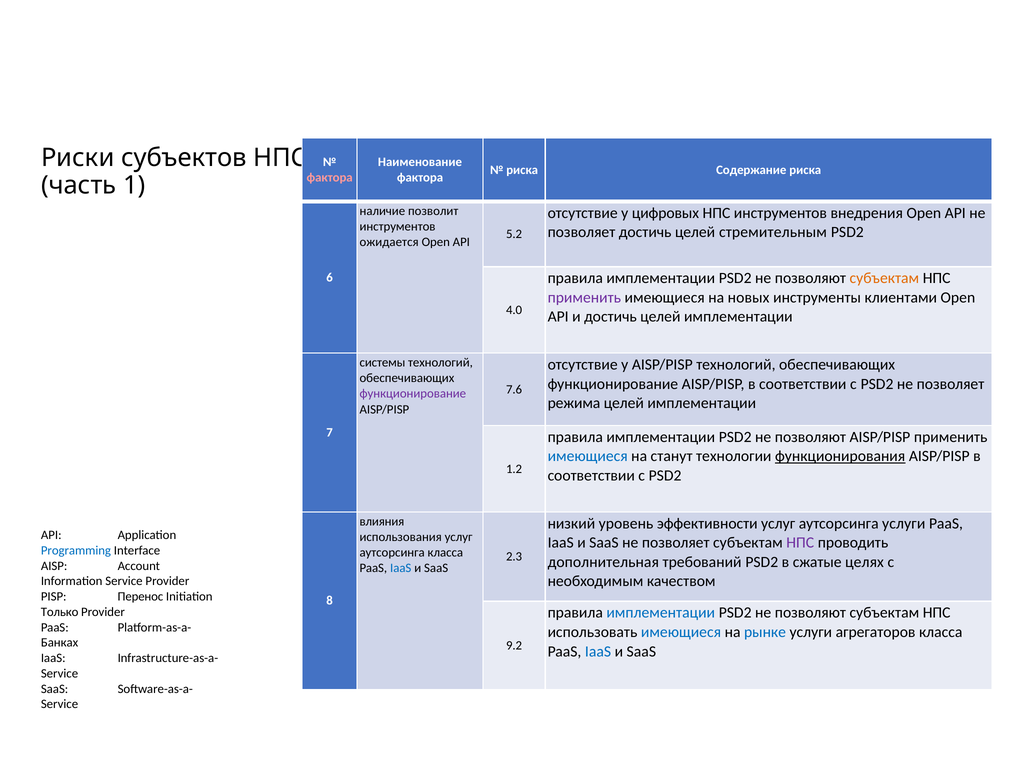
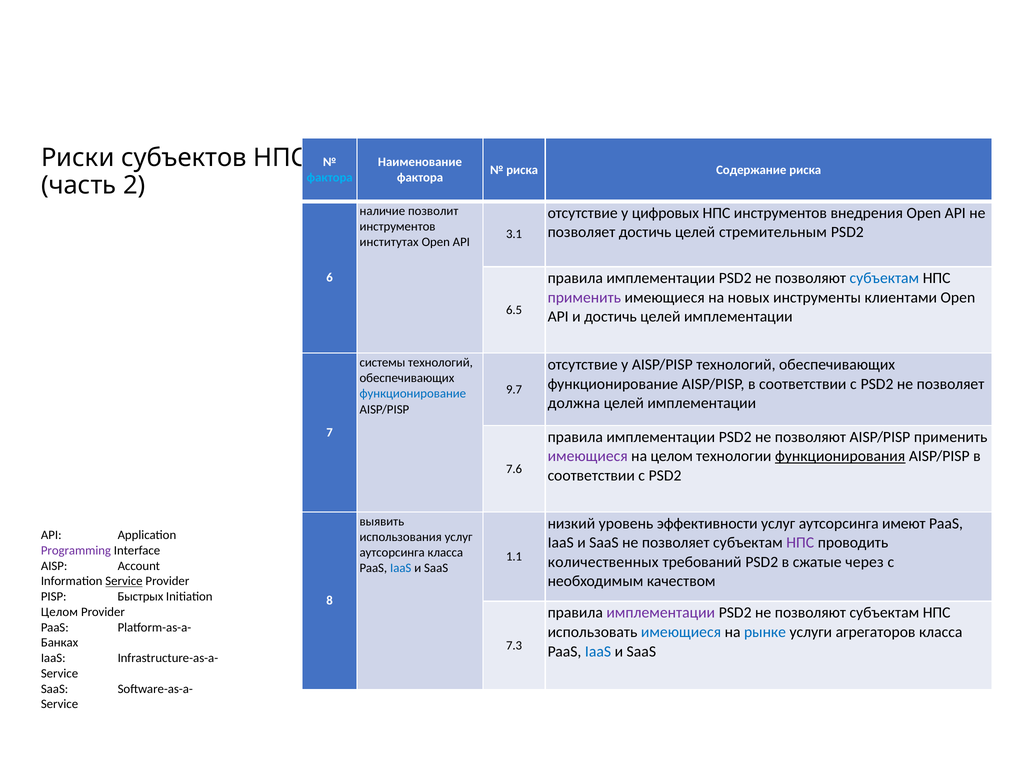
фактора colour: pink -> light blue (330, 178)
1: 1 -> 2 (134, 185)
5.2: 5.2 -> 3.1 (514, 234)
ожидается: ожидается -> институтах (389, 242)
субъектам colour: orange -> blue (884, 278)
4.0: 4.0 -> 6.5 (514, 310)
7.6: 7.6 -> 9.7 (514, 390)
функционирование colour: purple -> blue (413, 394)
режима: режима -> должна (574, 403)
имеющиеся colour: blue -> purple (588, 456)
на станут: станут -> целом (672, 456)
1.2: 1.2 -> 7.6 (514, 469)
влияния: влияния -> выявить (382, 522)
аутсорсинга услуги: услуги -> имеют (904, 524)
Programming colour: blue -> purple (76, 551)
2.3: 2.3 -> 1.1 (514, 557)
дополнительная: дополнительная -> количественных (603, 562)
целях: целях -> через (865, 562)
Service underline: none -> present (124, 581)
Перенос: Перенос -> Быстрых (140, 597)
имплементации colour: blue -> purple (661, 613)
Только: Только -> Целом (59, 612)
9.2: 9.2 -> 7.3 (514, 646)
